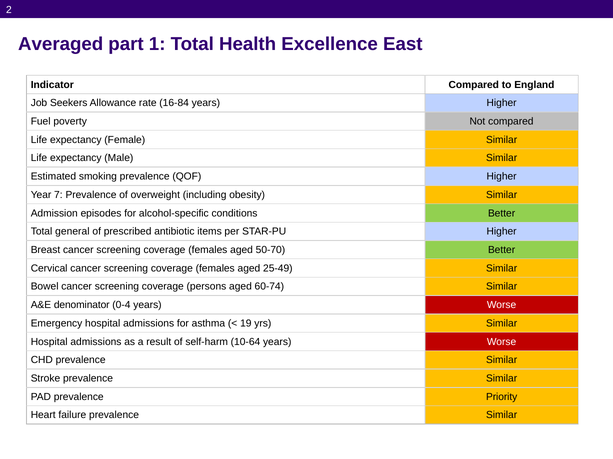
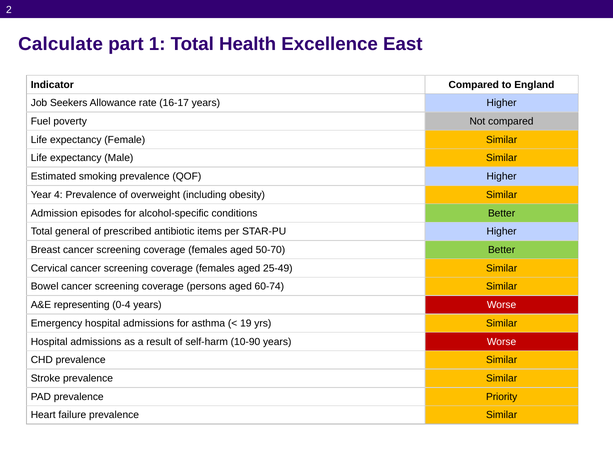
Averaged: Averaged -> Calculate (61, 44)
16-84: 16-84 -> 16-17 (174, 103)
7: 7 -> 4 (58, 195)
denominator: denominator -> representing (82, 305)
10-64: 10-64 -> 10-90 (245, 342)
